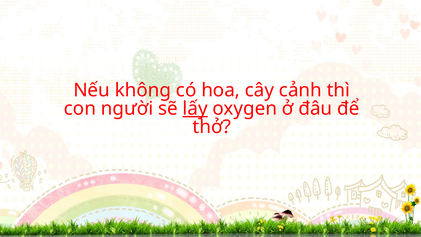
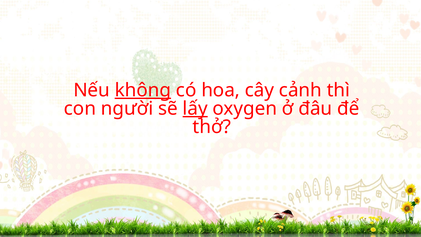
không underline: none -> present (143, 90)
